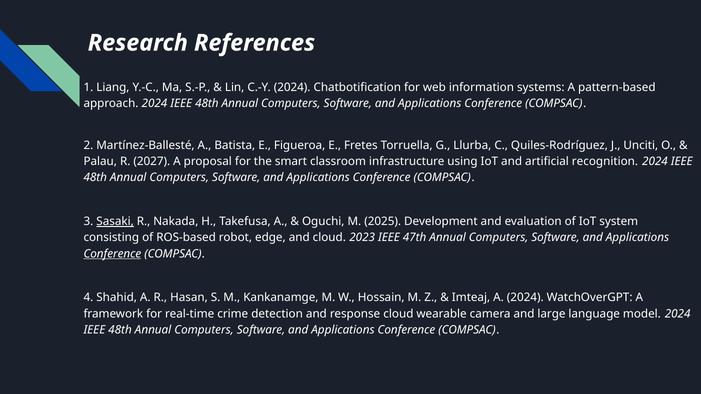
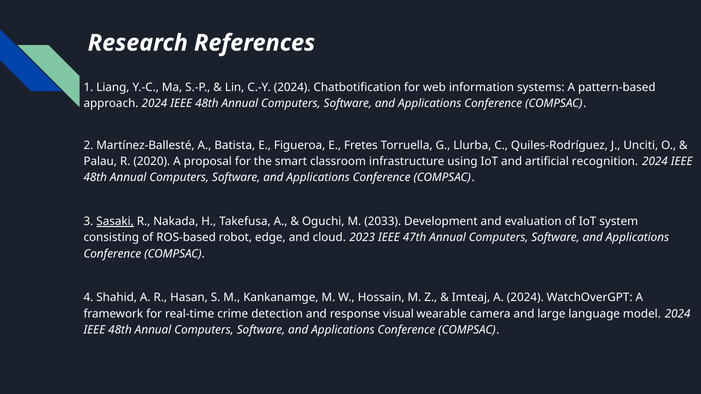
2027: 2027 -> 2020 (152, 162)
2025: 2025 -> 2033 (383, 222)
Conference underline: present -> none (112, 254)
response cloud: cloud -> visual (398, 314)
